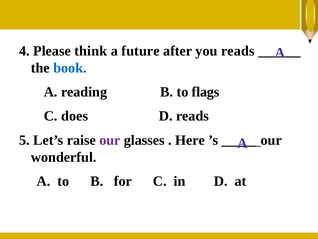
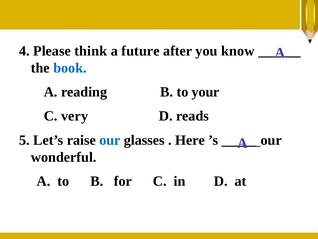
you reads: reads -> know (238, 51)
flags: flags -> your (206, 92)
does: does -> very (75, 116)
our colour: purple -> blue (110, 140)
